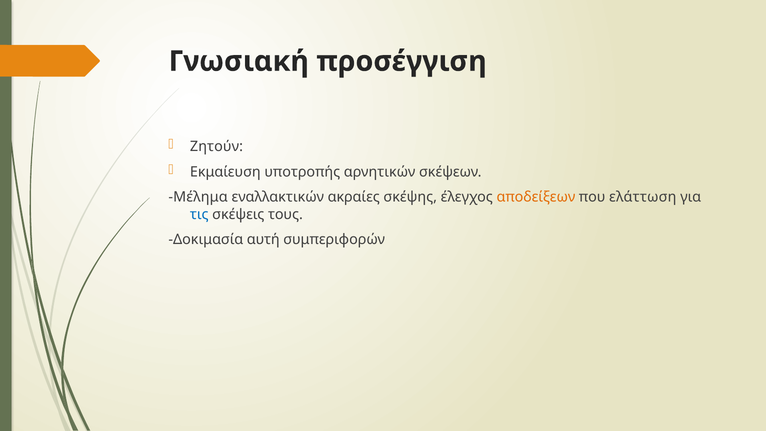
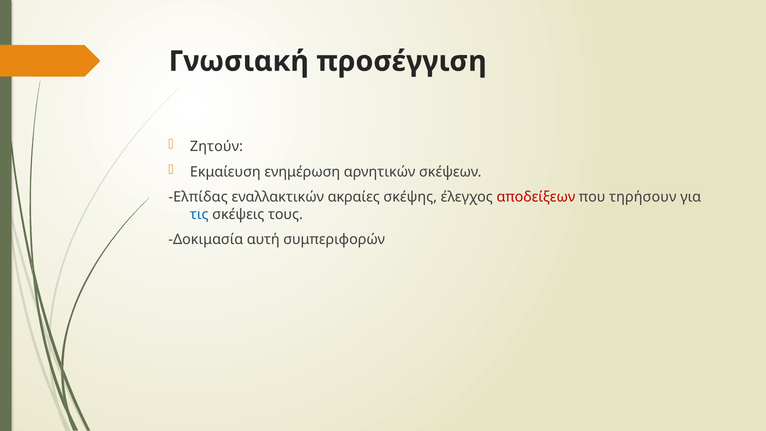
υποτροπής: υποτροπής -> ενημέρωση (302, 172)
Μέλημα: Μέλημα -> Ελπίδας (198, 197)
αποδείξεων colour: orange -> red (536, 197)
ελάττωση: ελάττωση -> τηρήσουν (643, 197)
